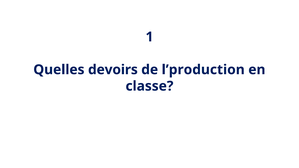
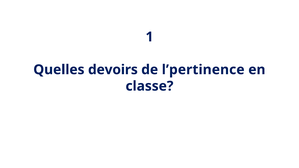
l’production: l’production -> l’pertinence (203, 70)
